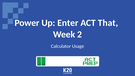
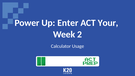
That: That -> Your (108, 23)
